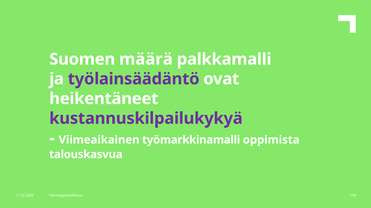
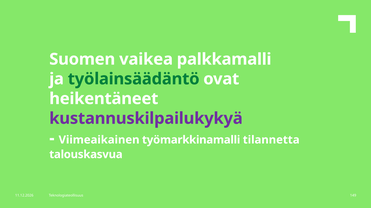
määrä: määrä -> vaikea (146, 59)
työlainsäädäntö colour: purple -> green (134, 79)
oppimista: oppimista -> tilannetta (271, 140)
